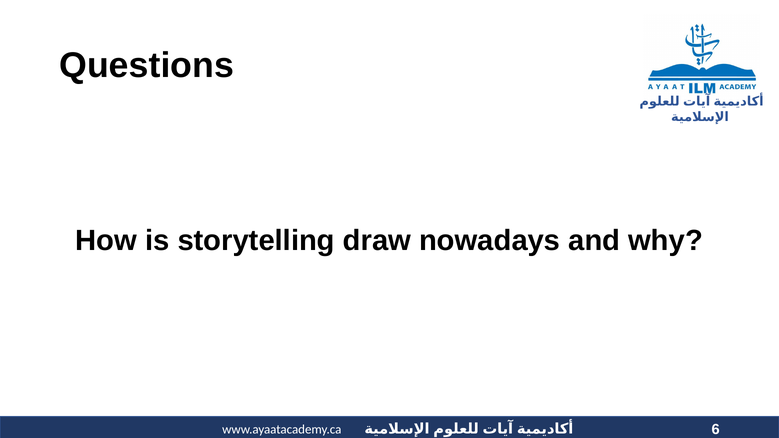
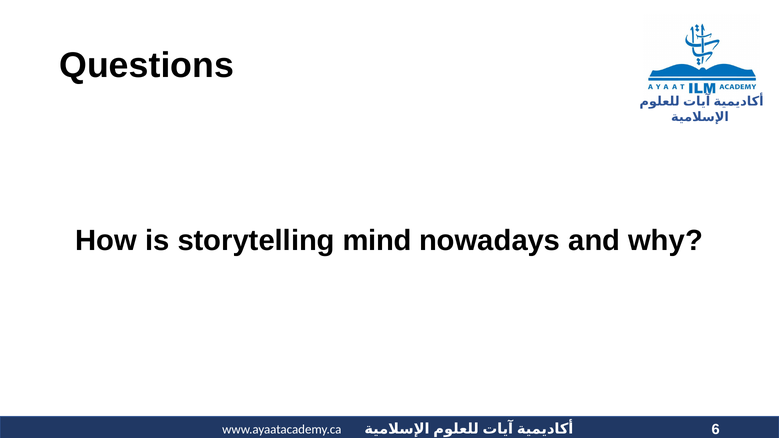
draw: draw -> mind (377, 241)
